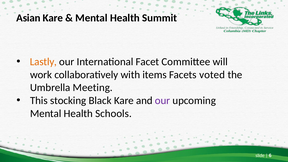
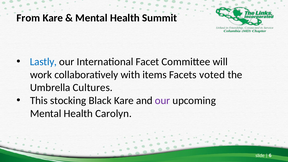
Asian: Asian -> From (28, 18)
Lastly colour: orange -> blue (43, 62)
Meeting: Meeting -> Cultures (93, 88)
Schools: Schools -> Carolyn (114, 114)
